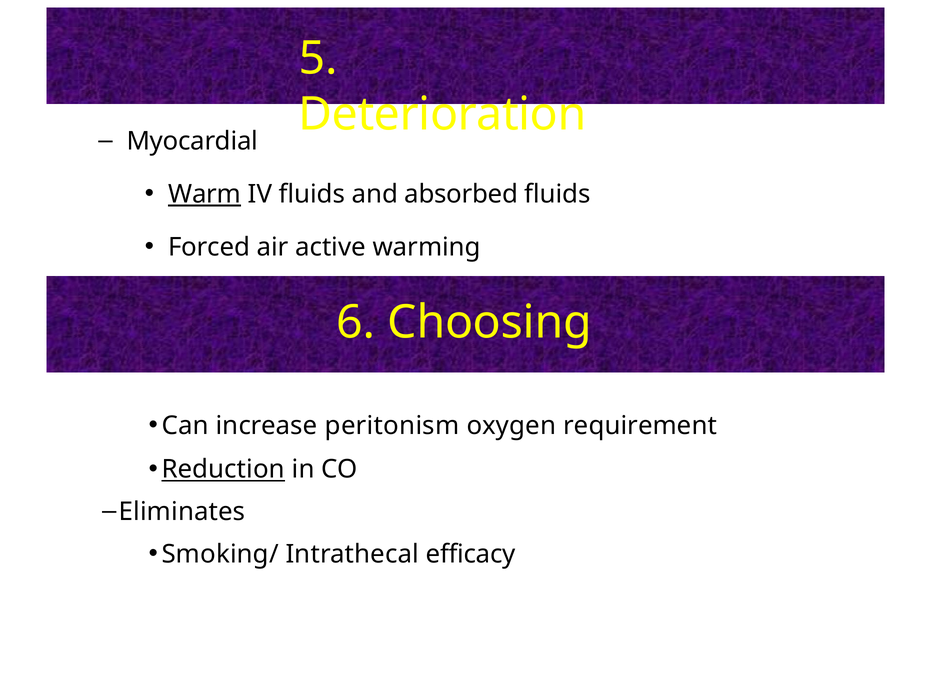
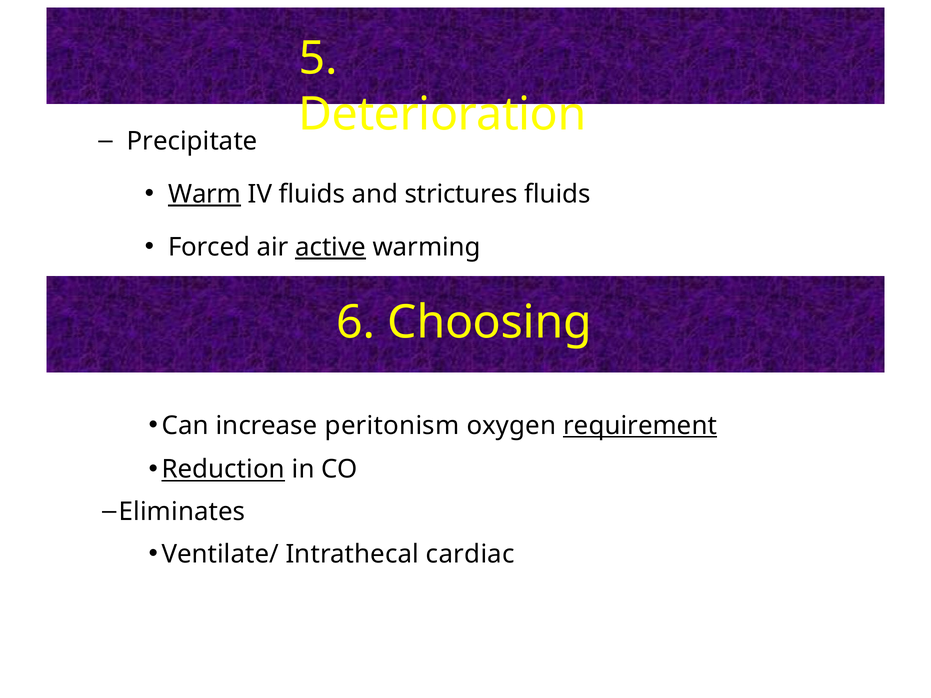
Myocardial: Myocardial -> Precipitate (192, 141)
absorbed: absorbed -> strictures (461, 194)
active underline: none -> present (331, 247)
requirement underline: none -> present (640, 426)
Smoking/: Smoking/ -> Ventilate/ (220, 554)
efficacy: efficacy -> cardiac (470, 554)
